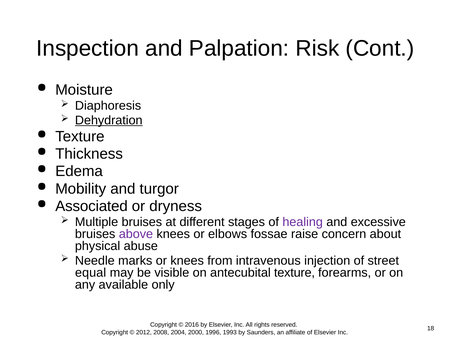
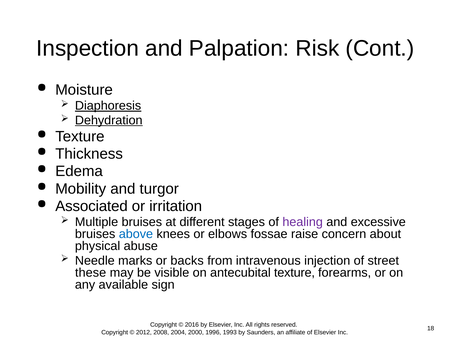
Diaphoresis underline: none -> present (108, 106)
dryness: dryness -> irritation (176, 206)
above colour: purple -> blue (136, 234)
or knees: knees -> backs (187, 261)
equal: equal -> these (91, 273)
only: only -> sign (163, 285)
